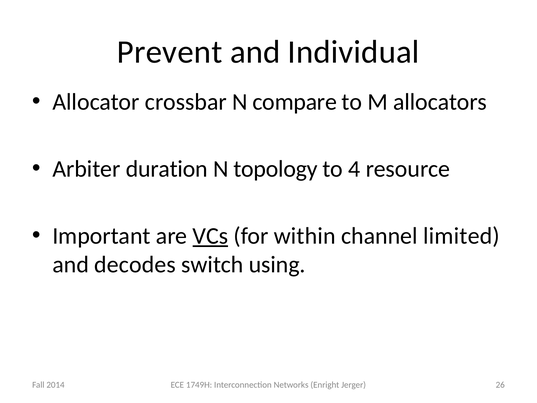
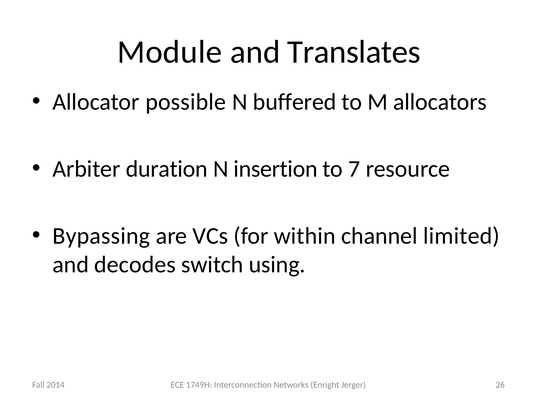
Prevent: Prevent -> Module (170, 52)
Individual: Individual -> Translates (354, 52)
crossbar: crossbar -> possible (186, 102)
compare: compare -> buffered (295, 102)
topology: topology -> insertion (276, 169)
4: 4 -> 7 (354, 169)
Important: Important -> Bypassing (101, 236)
VCs underline: present -> none (210, 236)
